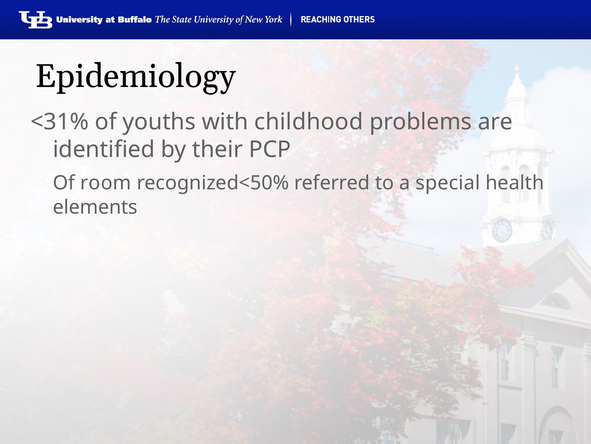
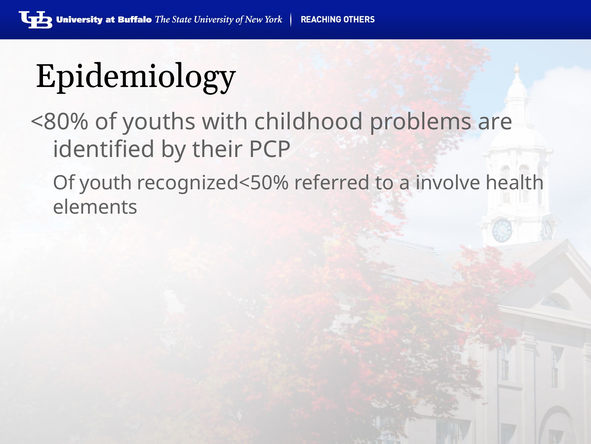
<31%: <31% -> <80% (60, 122)
room: room -> youth (106, 183)
special: special -> involve (448, 183)
